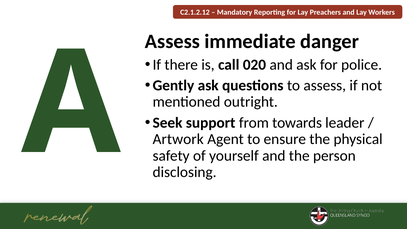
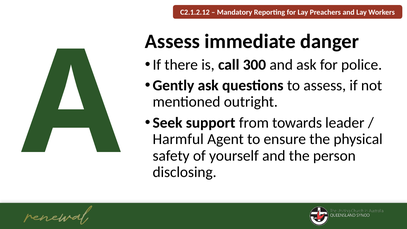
020: 020 -> 300 (254, 65)
Artwork: Artwork -> Harmful (178, 139)
